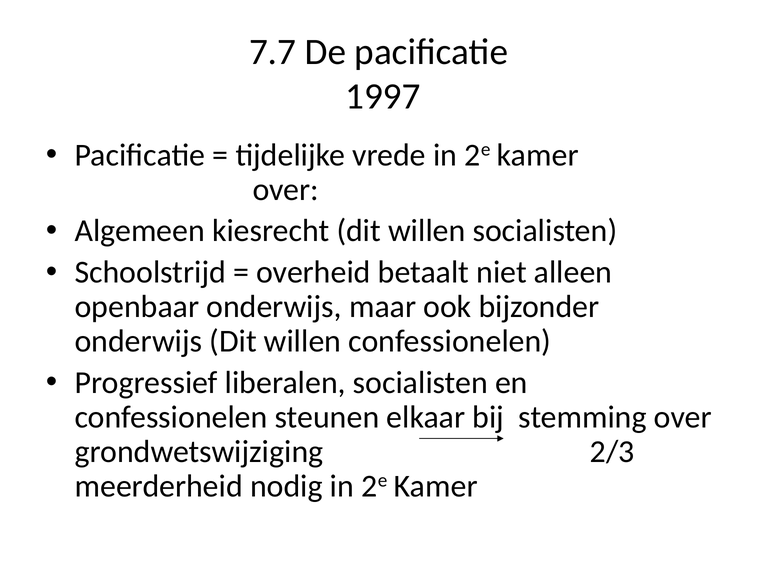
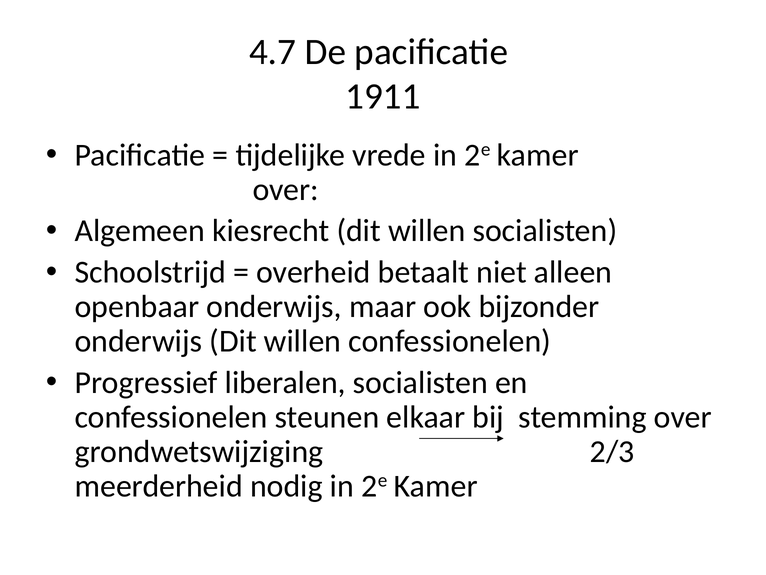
7.7: 7.7 -> 4.7 (273, 52)
1997: 1997 -> 1911 (383, 96)
